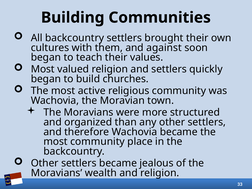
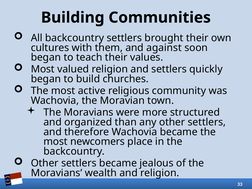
most community: community -> newcomers (98, 142)
